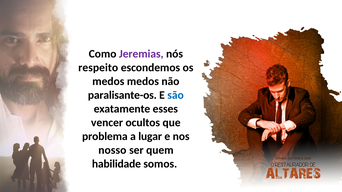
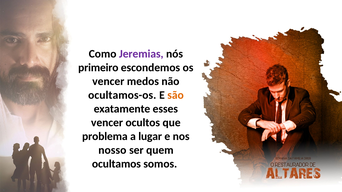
respeito: respeito -> primeiro (98, 68)
medos: medos -> vencer (108, 81)
paralisante-os: paralisante-os -> ocultamos-os (122, 95)
são colour: blue -> orange (176, 95)
habilidade: habilidade -> ocultamos (116, 164)
